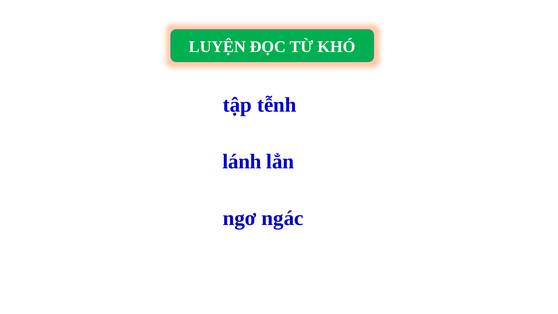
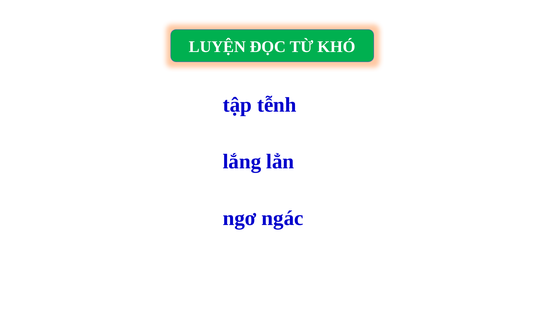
lánh: lánh -> lắng (242, 161)
